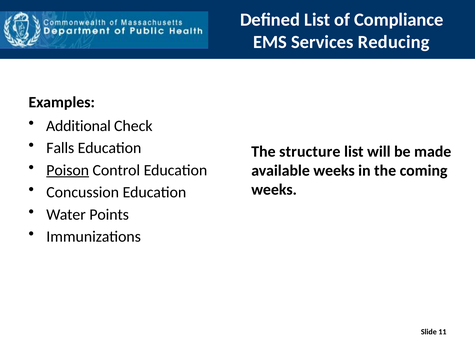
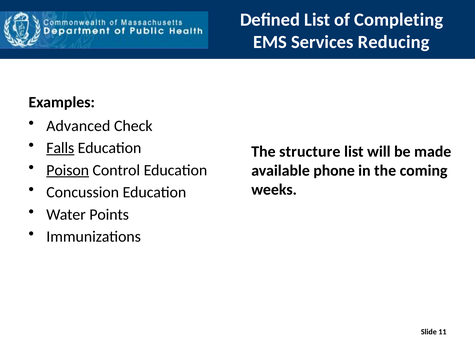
Compliance: Compliance -> Completing (399, 20)
Additional: Additional -> Advanced (78, 126)
Falls underline: none -> present (60, 148)
available weeks: weeks -> phone (334, 171)
